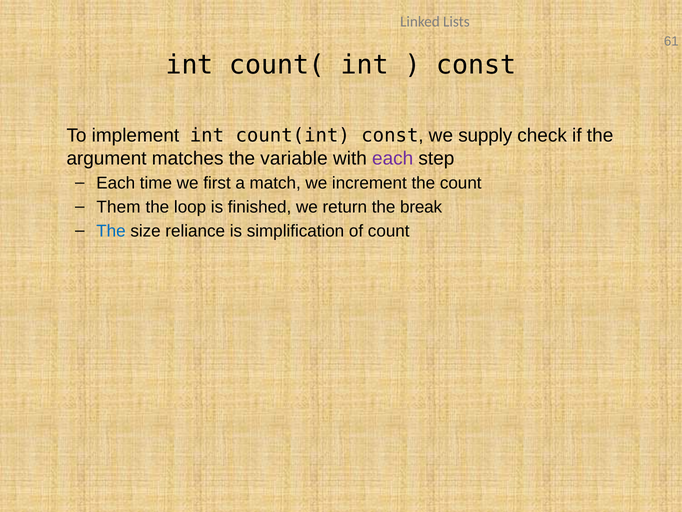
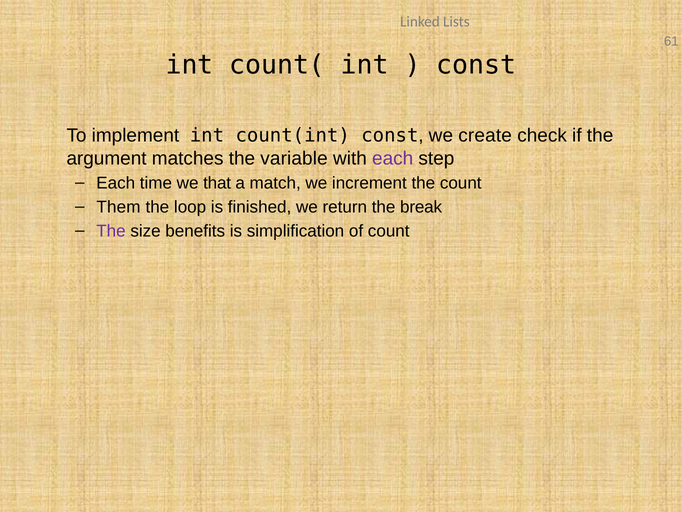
supply: supply -> create (485, 135)
first: first -> that (217, 183)
The colour: blue -> purple (111, 231)
reliance: reliance -> benefits (195, 231)
